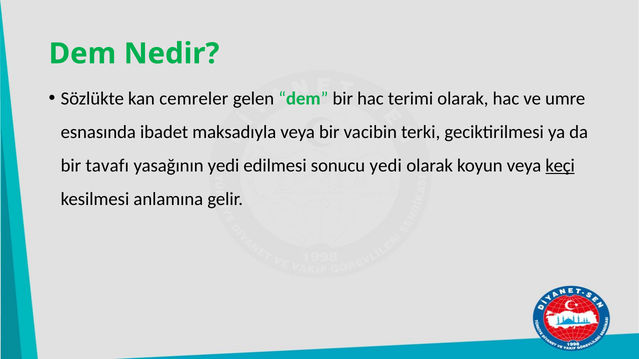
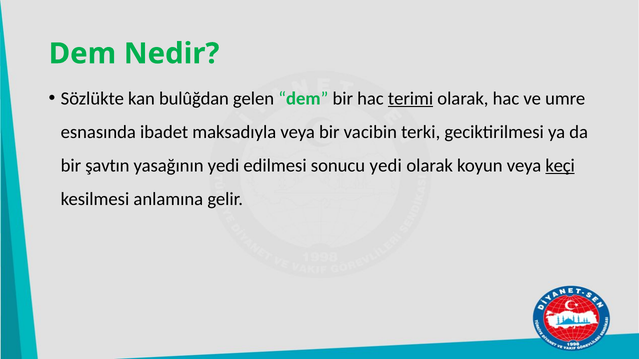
cemreler: cemreler -> bulûğdan (194, 99)
terimi underline: none -> present (411, 99)
tavafı: tavafı -> şavtın (107, 166)
